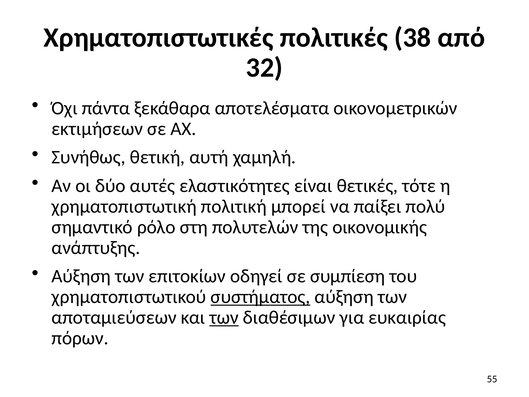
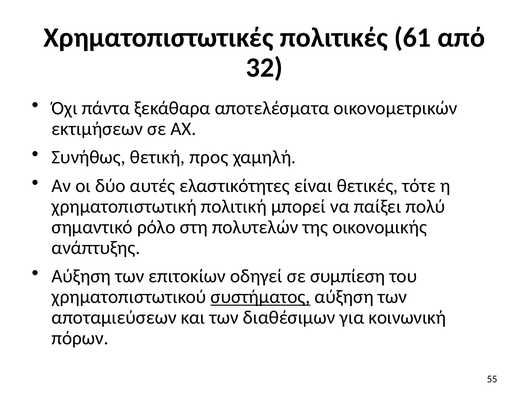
38: 38 -> 61 (413, 37)
αυτή: αυτή -> προς (209, 157)
των underline: present -> none (224, 317)
ευκαιρίας: ευκαιρίας -> κοινωνική (407, 317)
